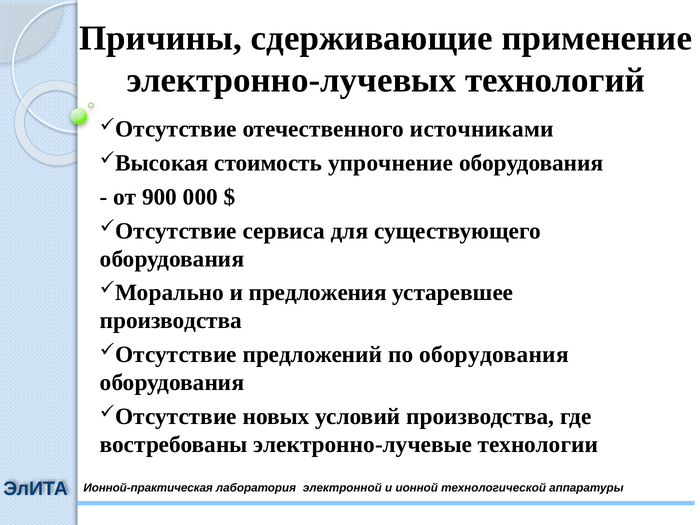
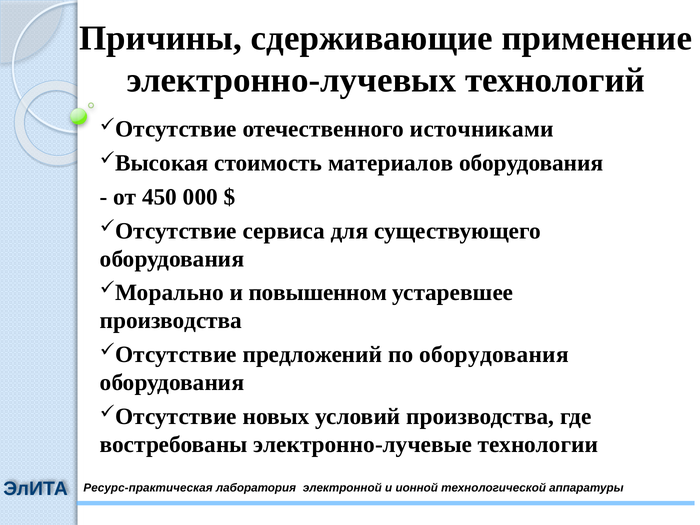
упрочнение: упрочнение -> материалов (391, 163)
900: 900 -> 450 (160, 197)
предложения: предложения -> повышенном (318, 293)
Ионной-практическая: Ионной-практическая -> Ресурс-практическая (148, 488)
